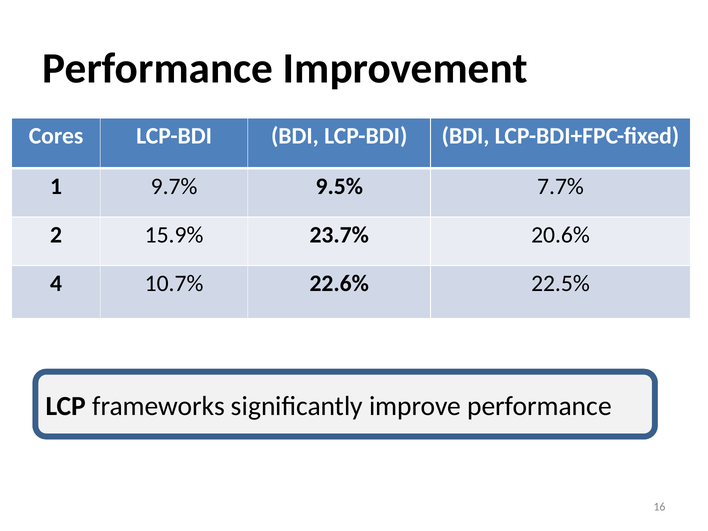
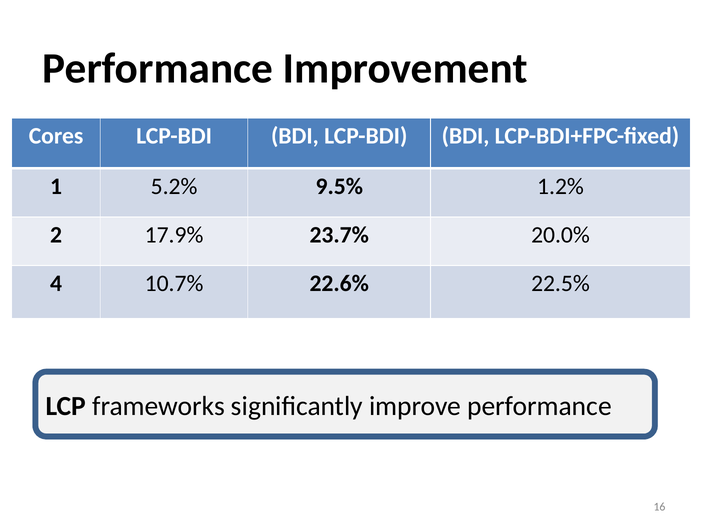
9.7%: 9.7% -> 5.2% (174, 186)
7.7%: 7.7% -> 1.2% (560, 186)
15.9%: 15.9% -> 17.9% (174, 235)
20.6%: 20.6% -> 20.0% (560, 235)
